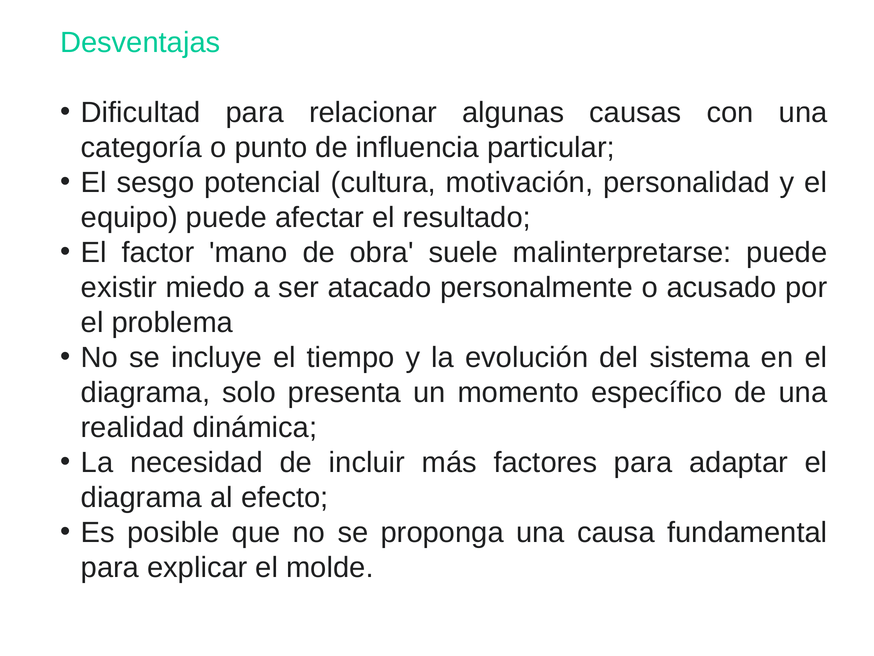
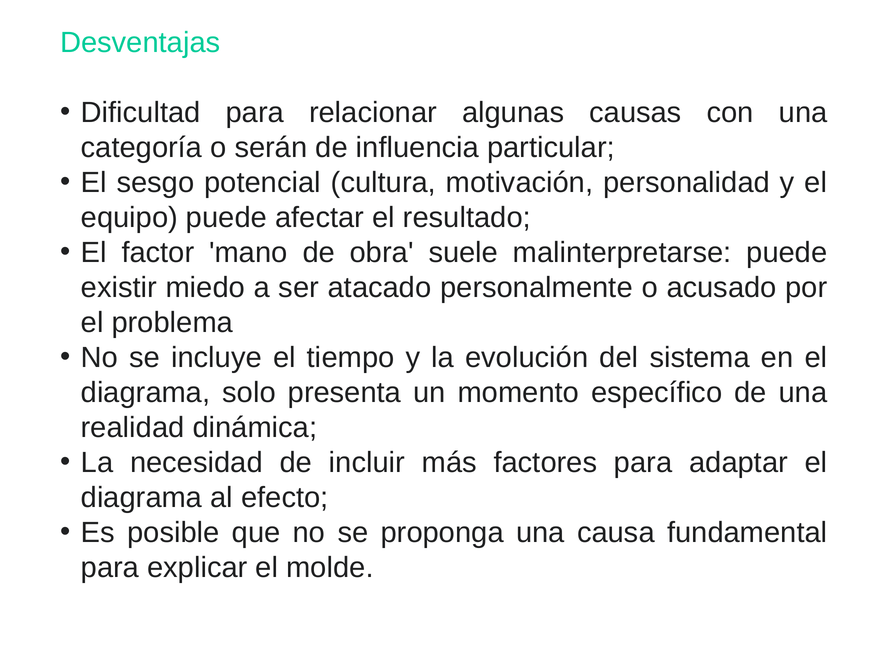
punto: punto -> serán (271, 148)
